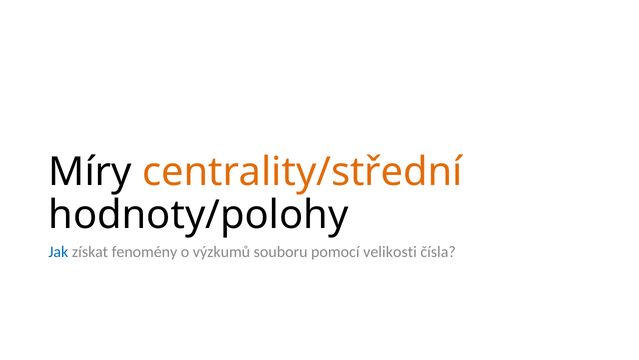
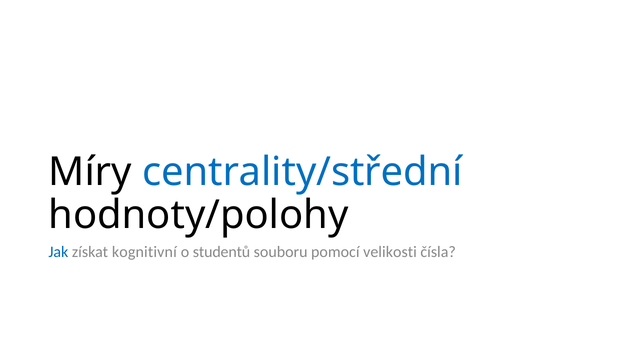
centrality/střední colour: orange -> blue (302, 172)
fenomény: fenomény -> kognitivní (144, 251)
výzkumů: výzkumů -> studentů (222, 251)
